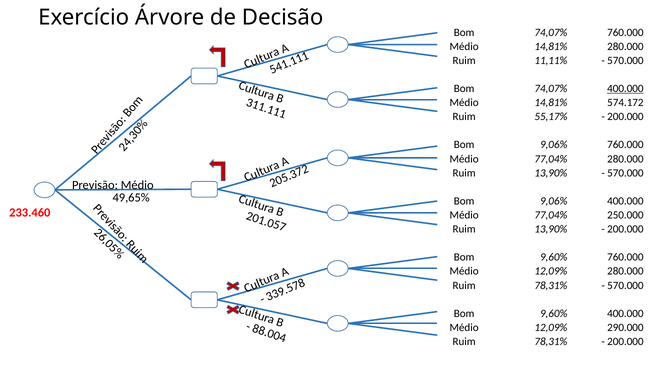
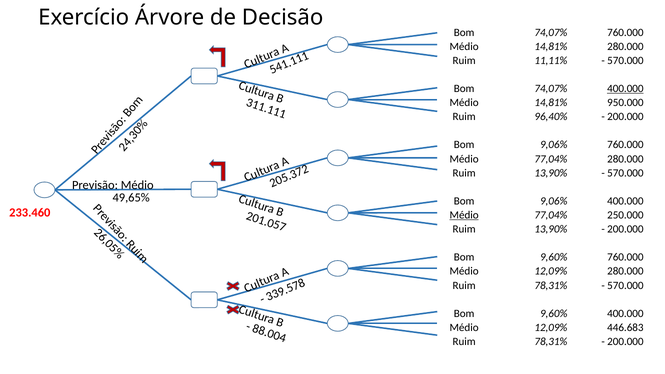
574.172: 574.172 -> 950.000 (625, 103)
55,17%: 55,17% -> 96,40% (551, 117)
Médio underline: none -> present (464, 215)
290.000: 290.000 -> 446.683 (625, 328)
